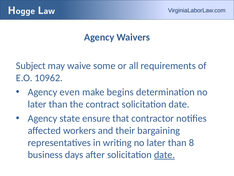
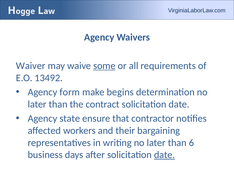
Subject: Subject -> Waiver (31, 66)
some underline: none -> present (104, 66)
10962: 10962 -> 13492 (49, 78)
even: even -> form (70, 92)
8: 8 -> 6 (191, 142)
